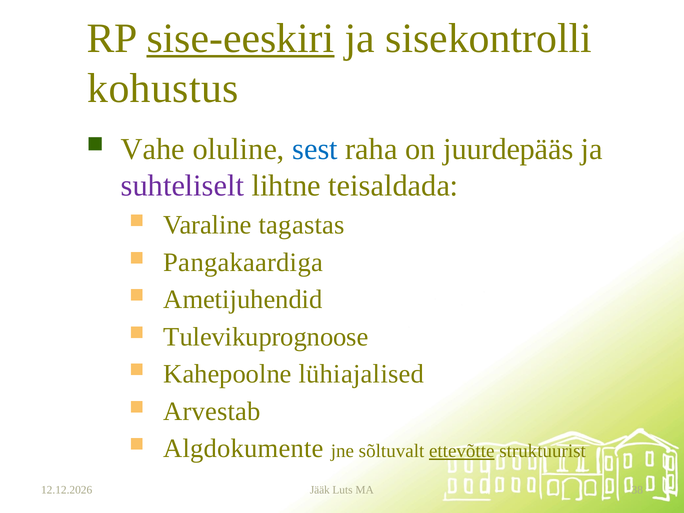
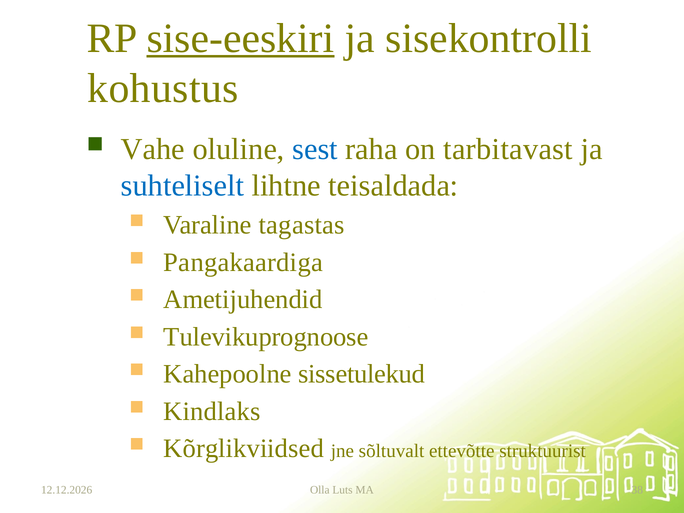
juurdepääs: juurdepääs -> tarbitavast (508, 149)
suhteliselt colour: purple -> blue (182, 186)
lühiajalised: lühiajalised -> sissetulekud (362, 374)
Arvestab: Arvestab -> Kindlaks (212, 411)
Algdokumente: Algdokumente -> Kõrglikviidsed (244, 449)
ettevõtte underline: present -> none (462, 451)
Jääk: Jääk -> Olla (320, 490)
